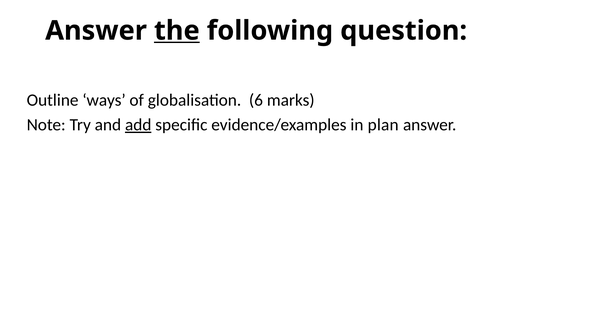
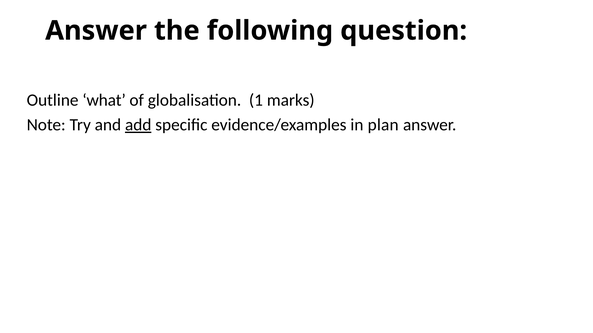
the underline: present -> none (177, 31)
ways: ways -> what (104, 100)
6: 6 -> 1 (256, 100)
